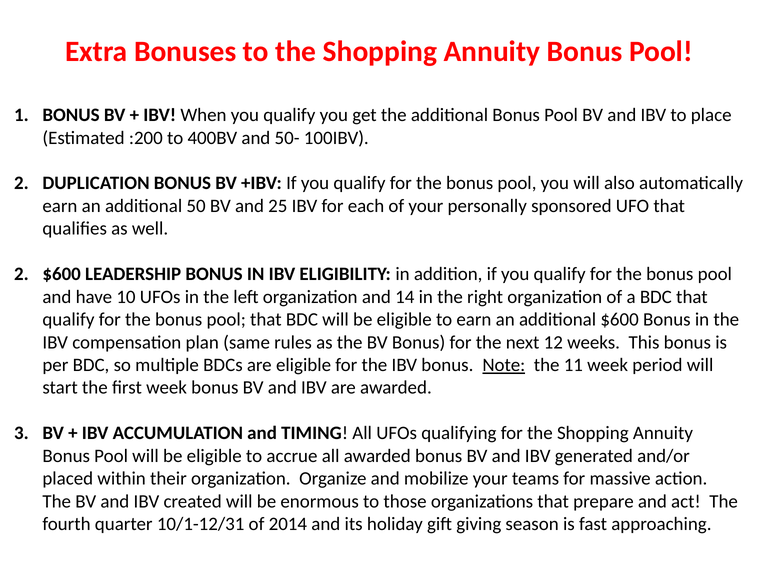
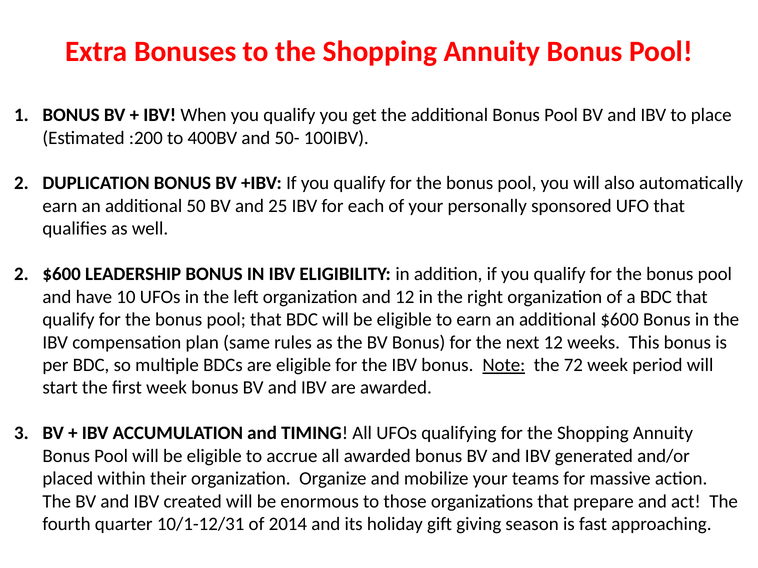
and 14: 14 -> 12 (405, 297)
11: 11 -> 72 (573, 365)
